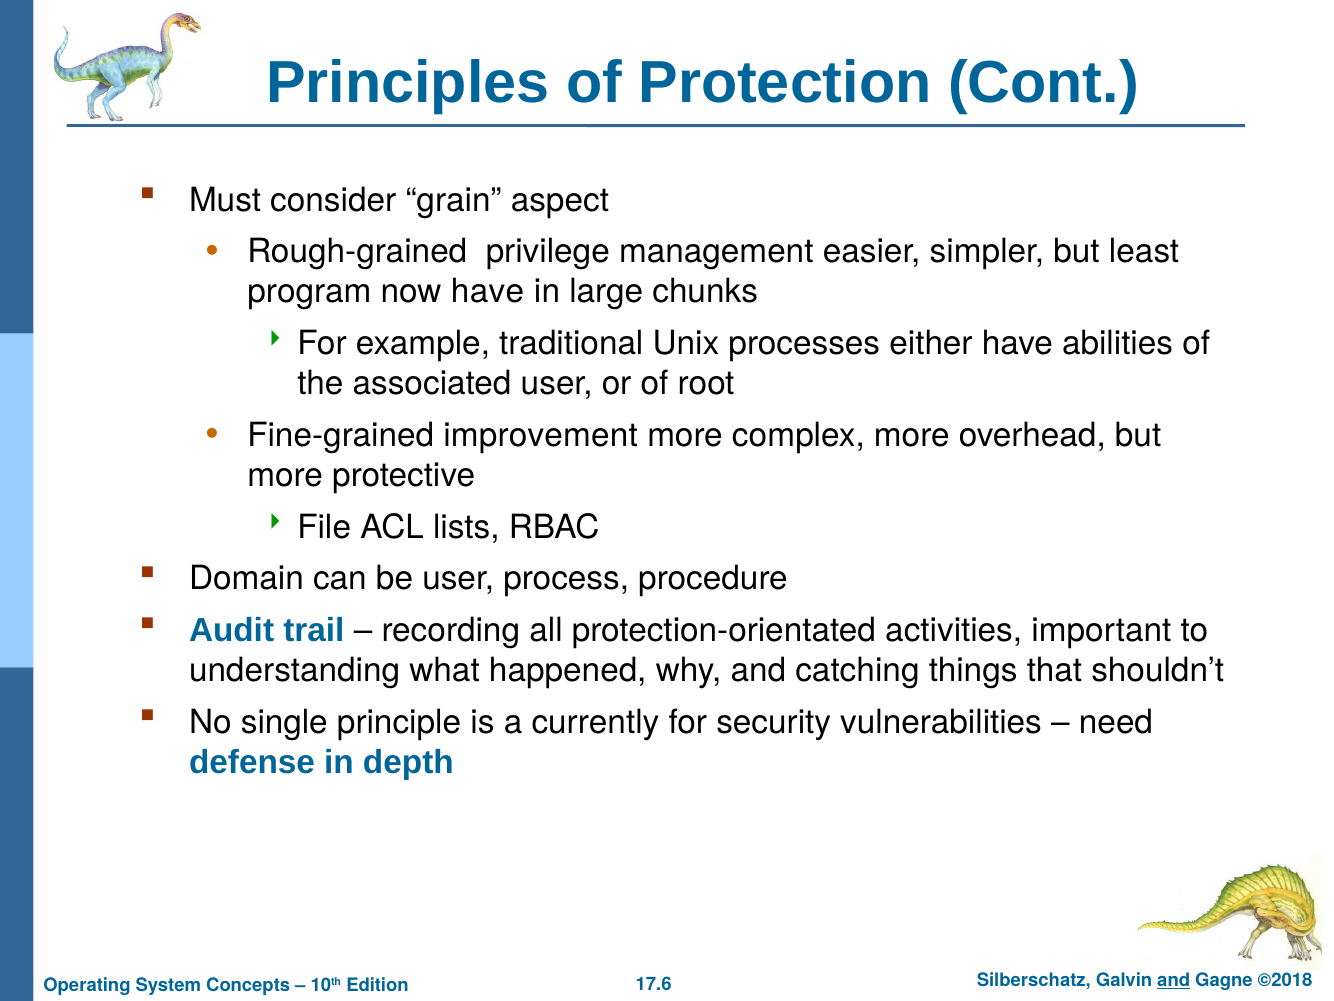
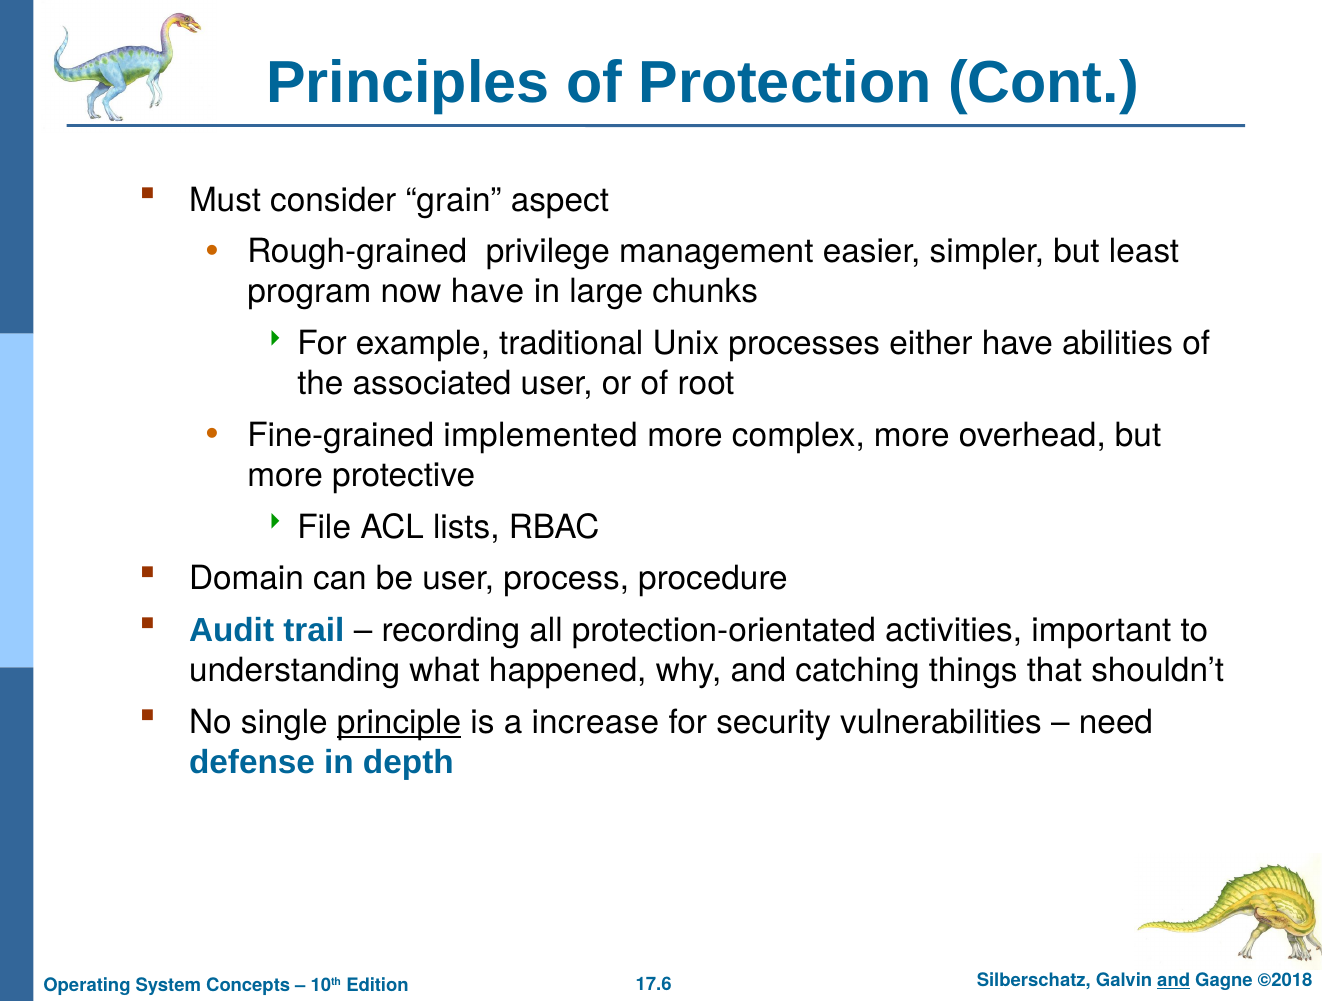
improvement: improvement -> implemented (540, 435)
principle underline: none -> present (399, 722)
currently: currently -> increase (595, 722)
